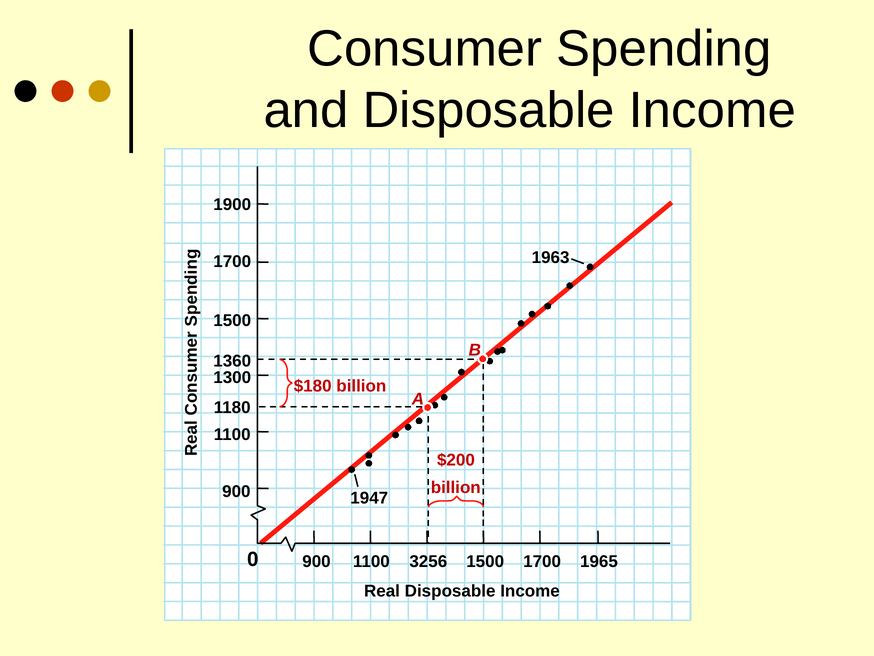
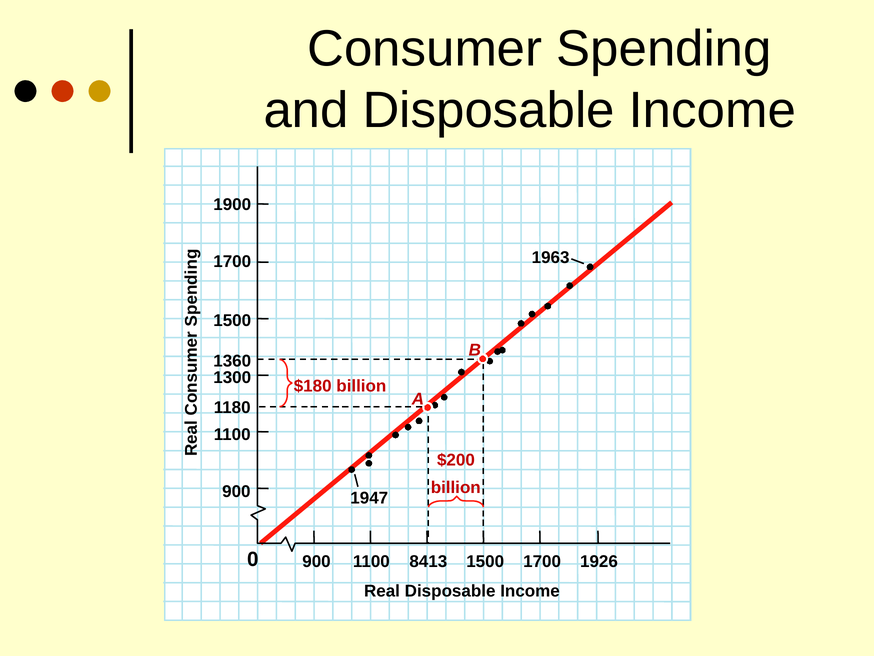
3256: 3256 -> 8413 (428, 561)
1965: 1965 -> 1926 (599, 561)
